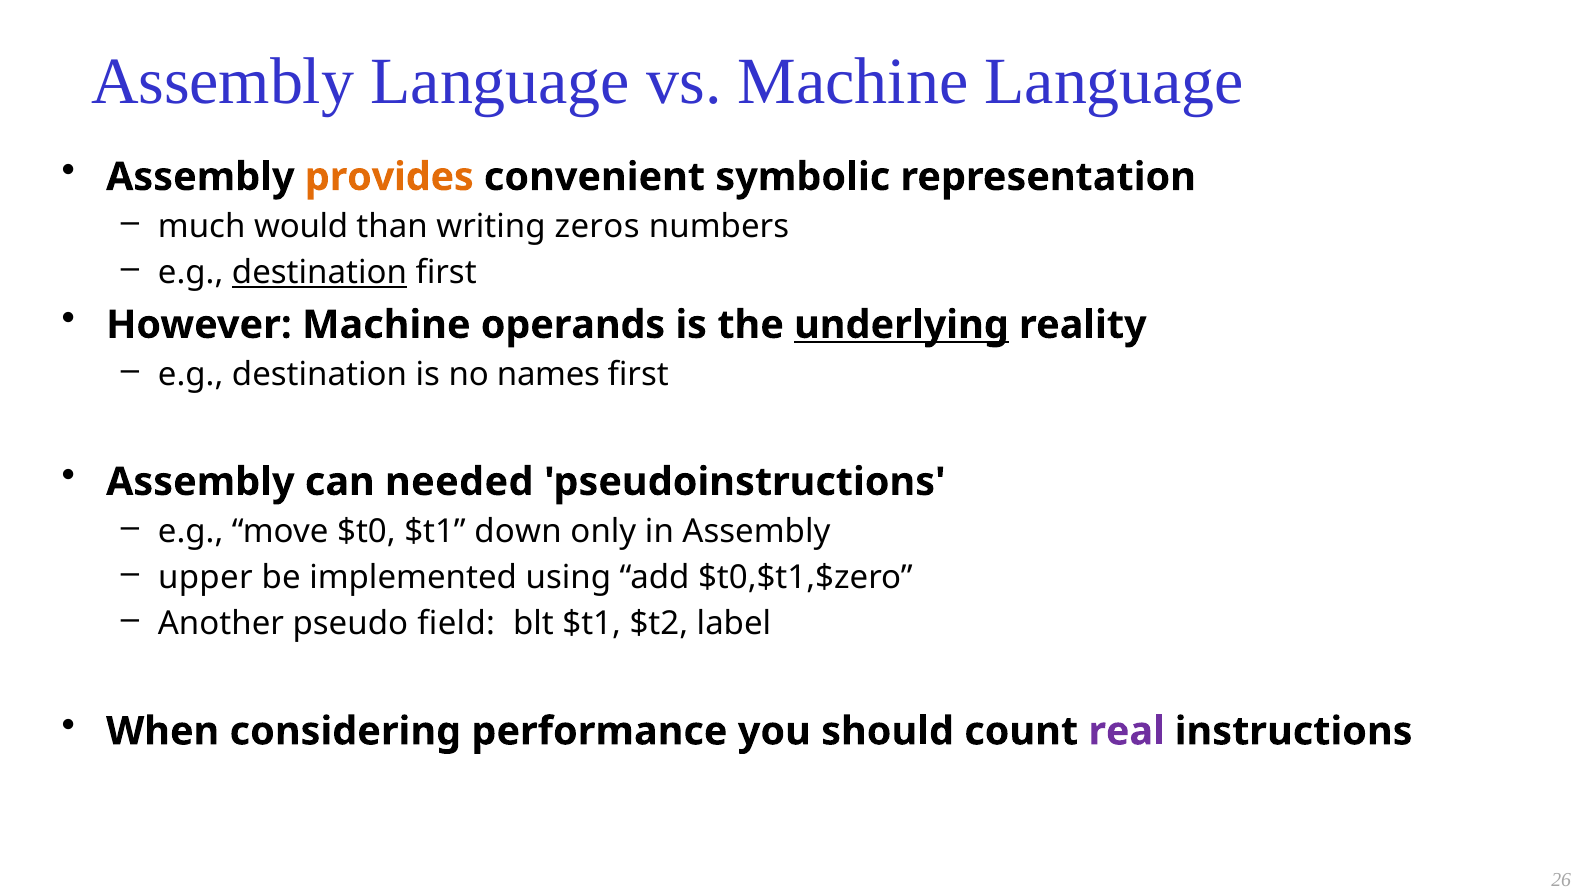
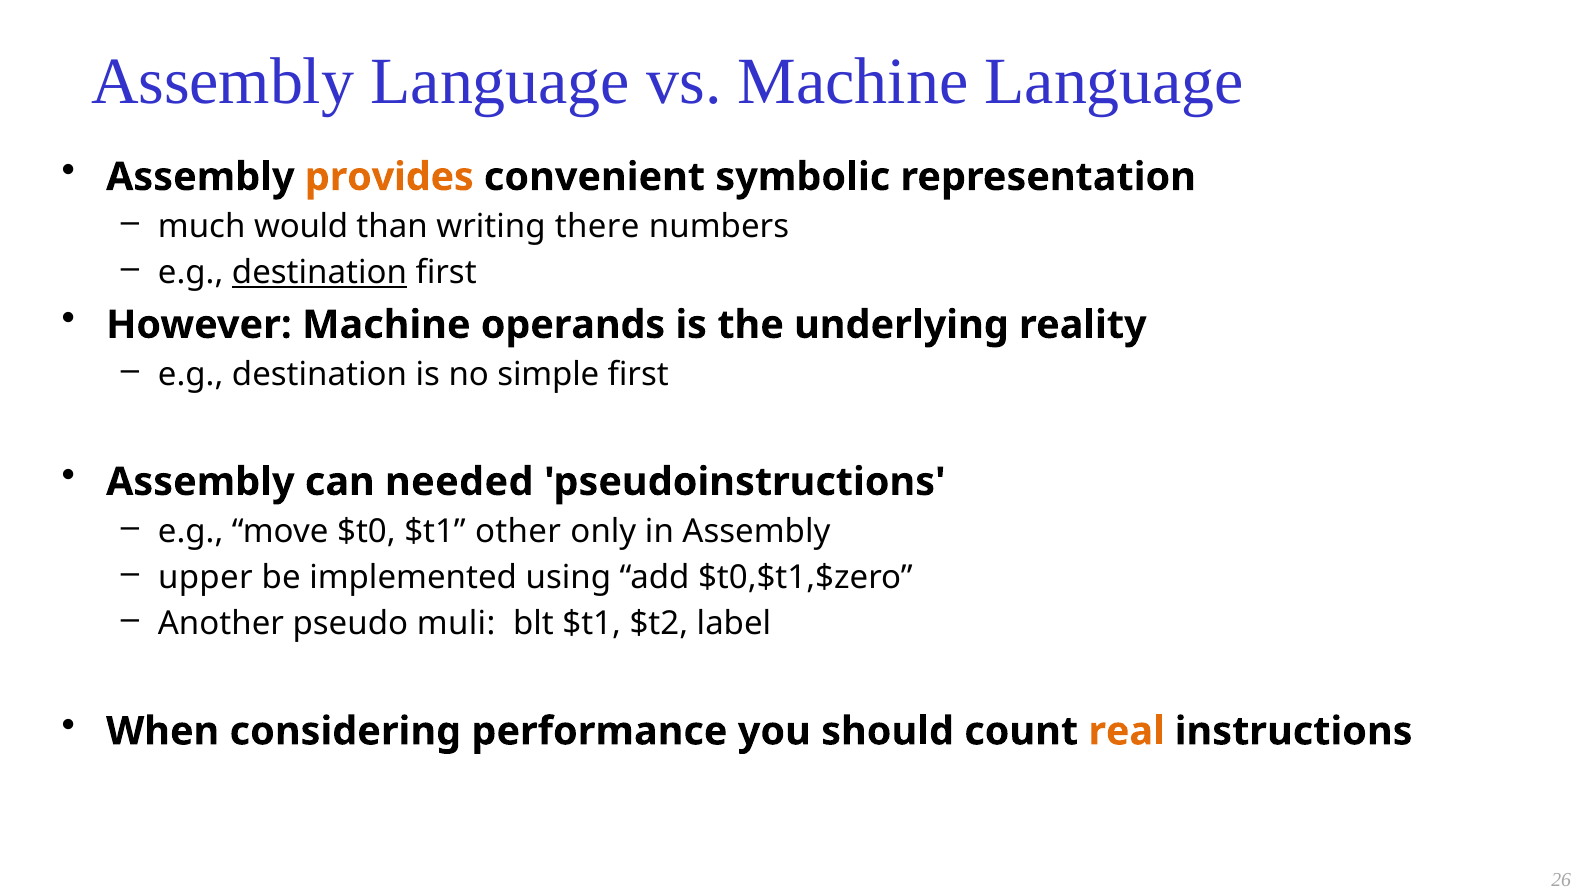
zeros: zeros -> there (597, 227)
underlying underline: present -> none (901, 325)
names: names -> simple (548, 374)
down: down -> other (518, 531)
field: field -> muli (456, 624)
real colour: purple -> orange (1127, 731)
